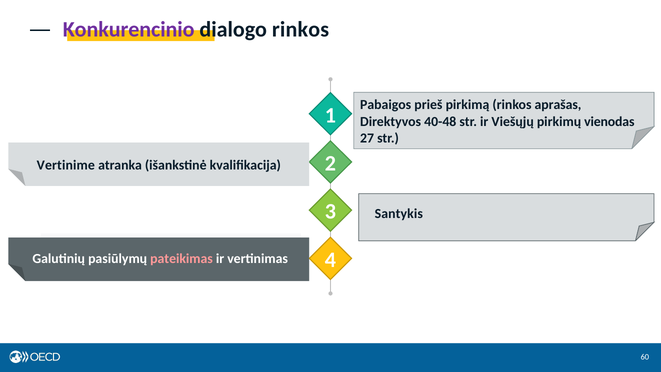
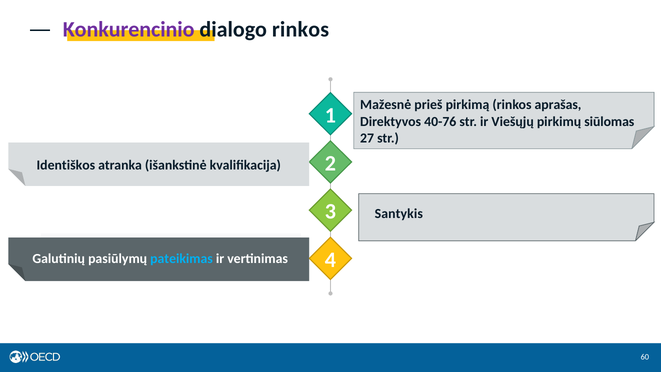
Pabaigos: Pabaigos -> Mažesnė (386, 105)
40-48: 40-48 -> 40-76 (440, 121)
vienodas: vienodas -> siūlomas (609, 121)
Vertinime: Vertinime -> Identiškos (66, 165)
pateikimas colour: pink -> light blue (182, 258)
